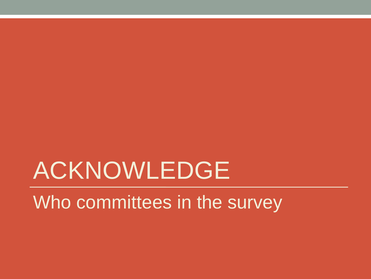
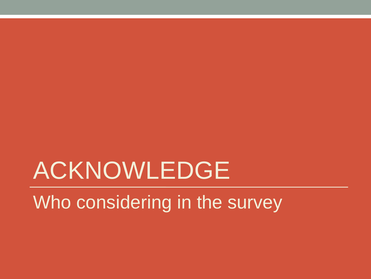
committees: committees -> considering (124, 202)
